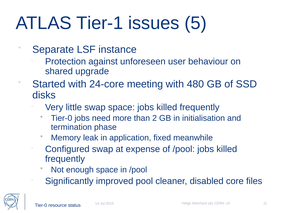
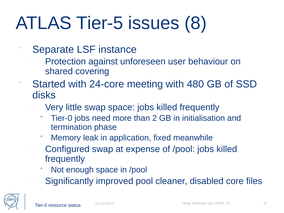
Tier-1: Tier-1 -> Tier-5 (100, 23)
5: 5 -> 8 (196, 23)
upgrade: upgrade -> covering (92, 71)
